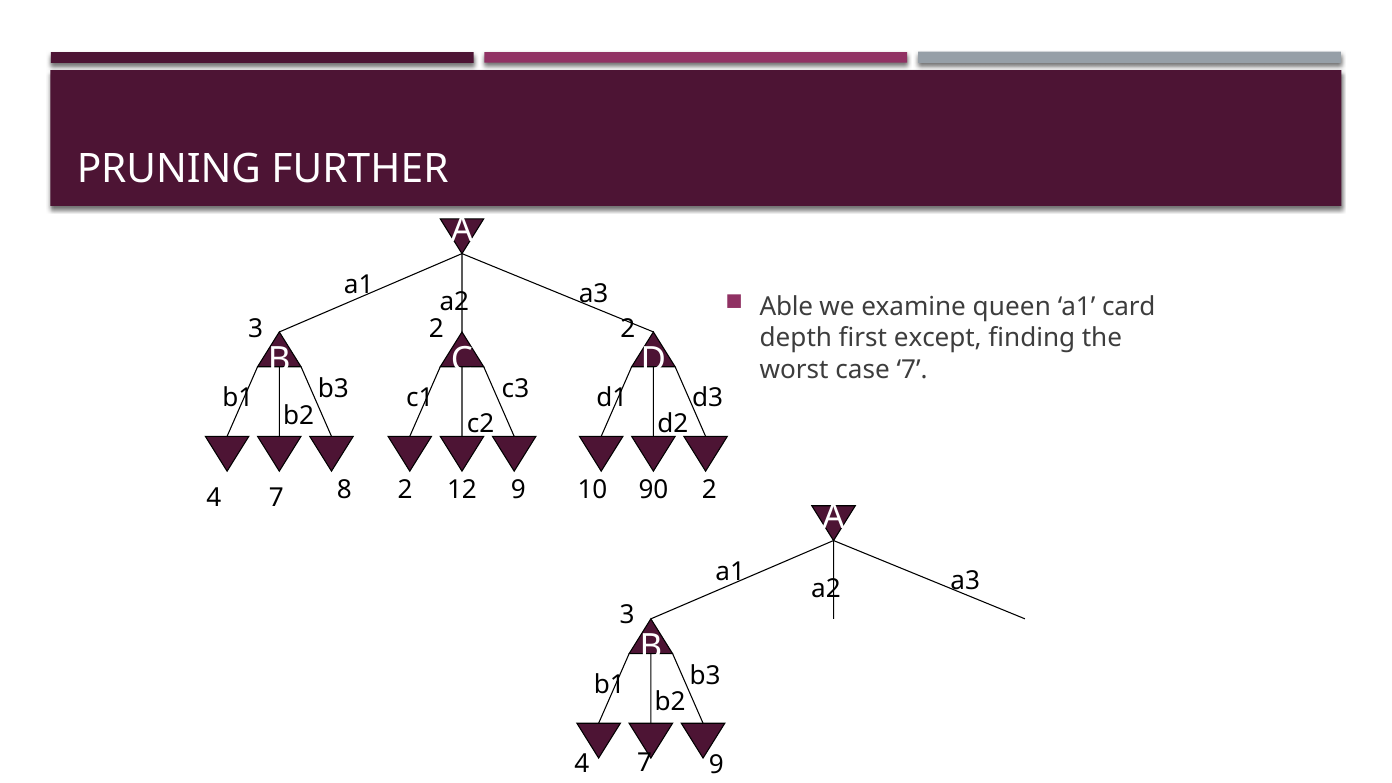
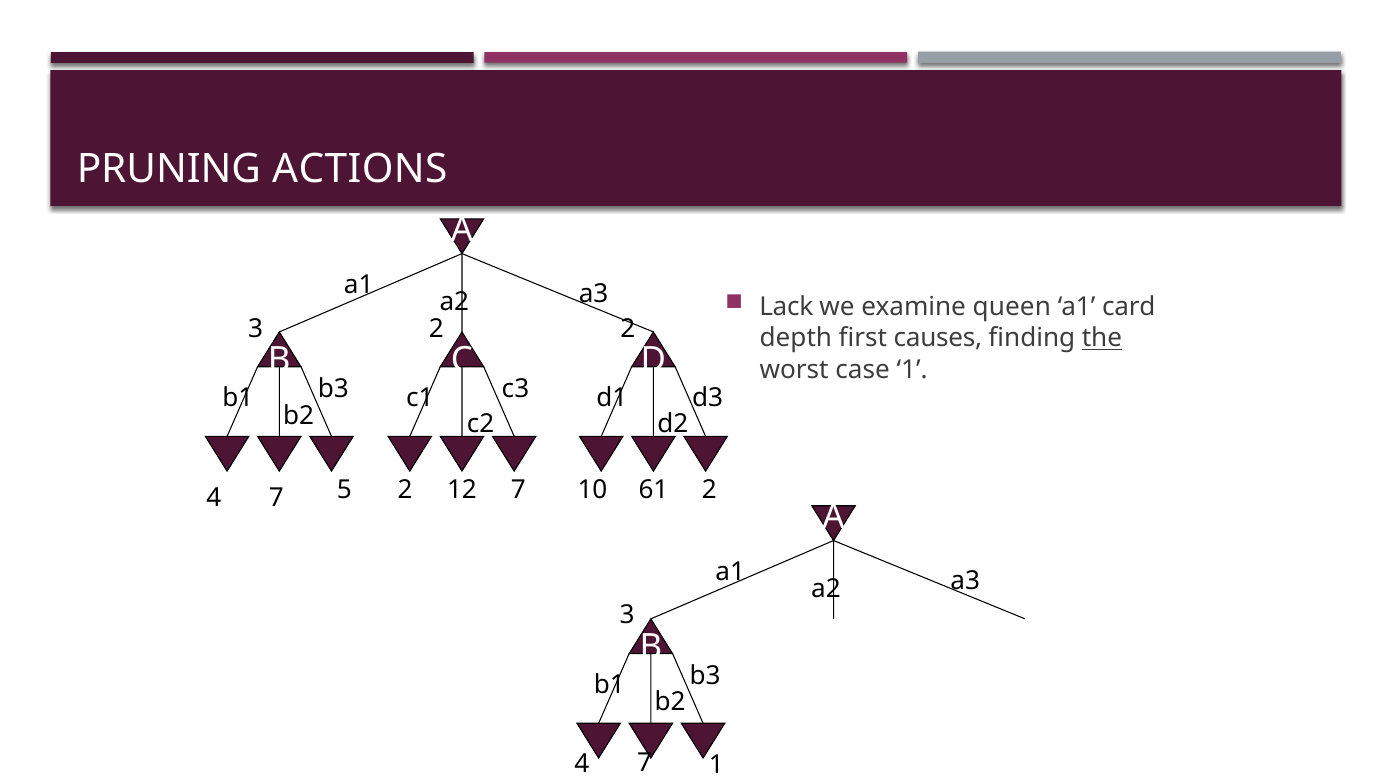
FURTHER: FURTHER -> ACTIONS (360, 169)
Able: Able -> Lack (786, 307)
except: except -> causes (938, 338)
the underline: none -> present (1102, 338)
case 7: 7 -> 1 (912, 369)
12 9: 9 -> 7 (518, 490)
90: 90 -> 61 (653, 490)
8: 8 -> 5 (344, 490)
7 9: 9 -> 1 (716, 764)
